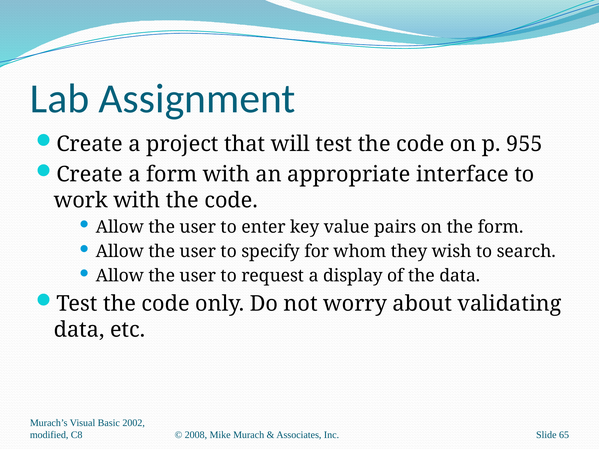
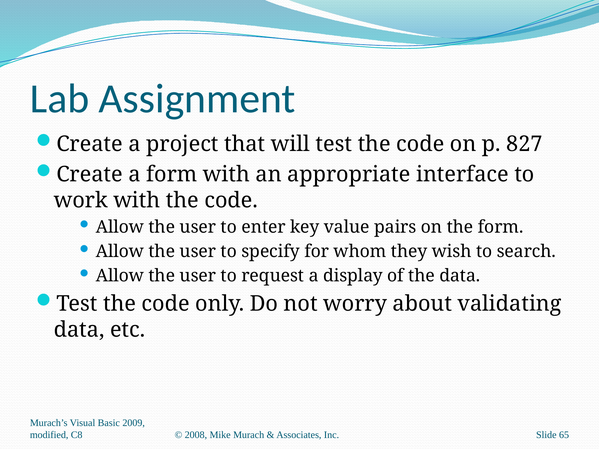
955: 955 -> 827 (524, 144)
2002: 2002 -> 2009 (134, 423)
